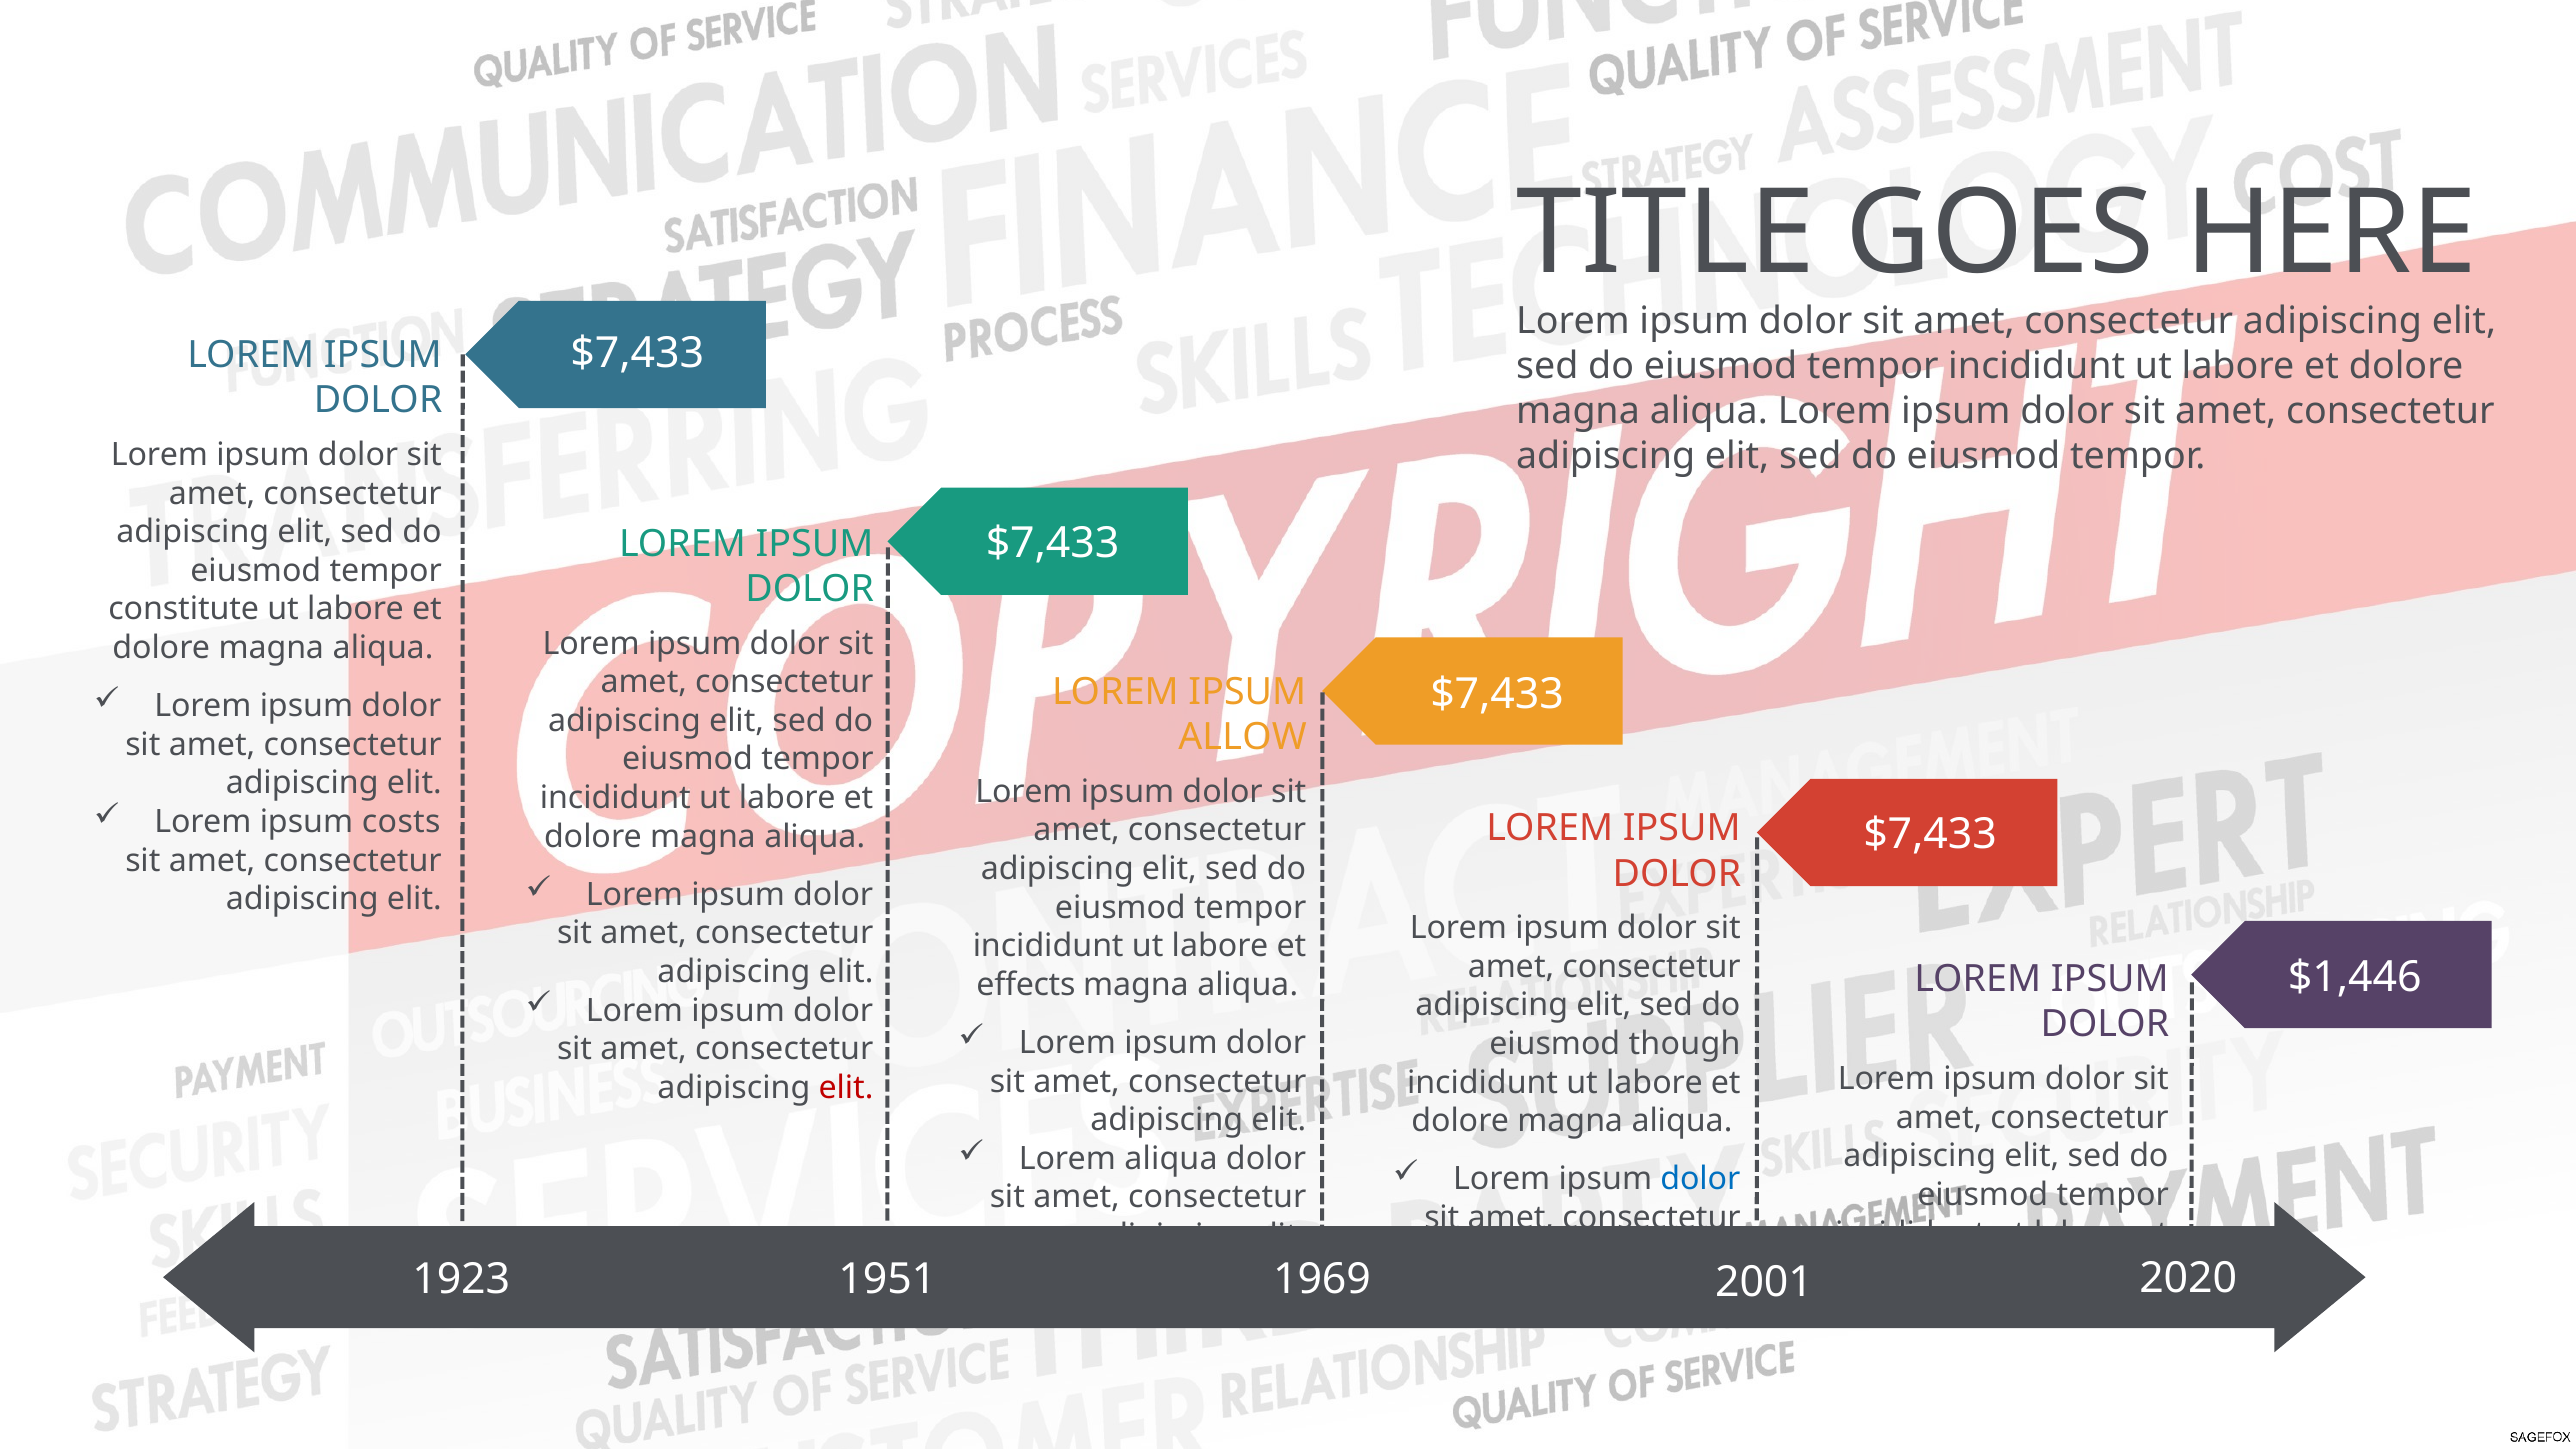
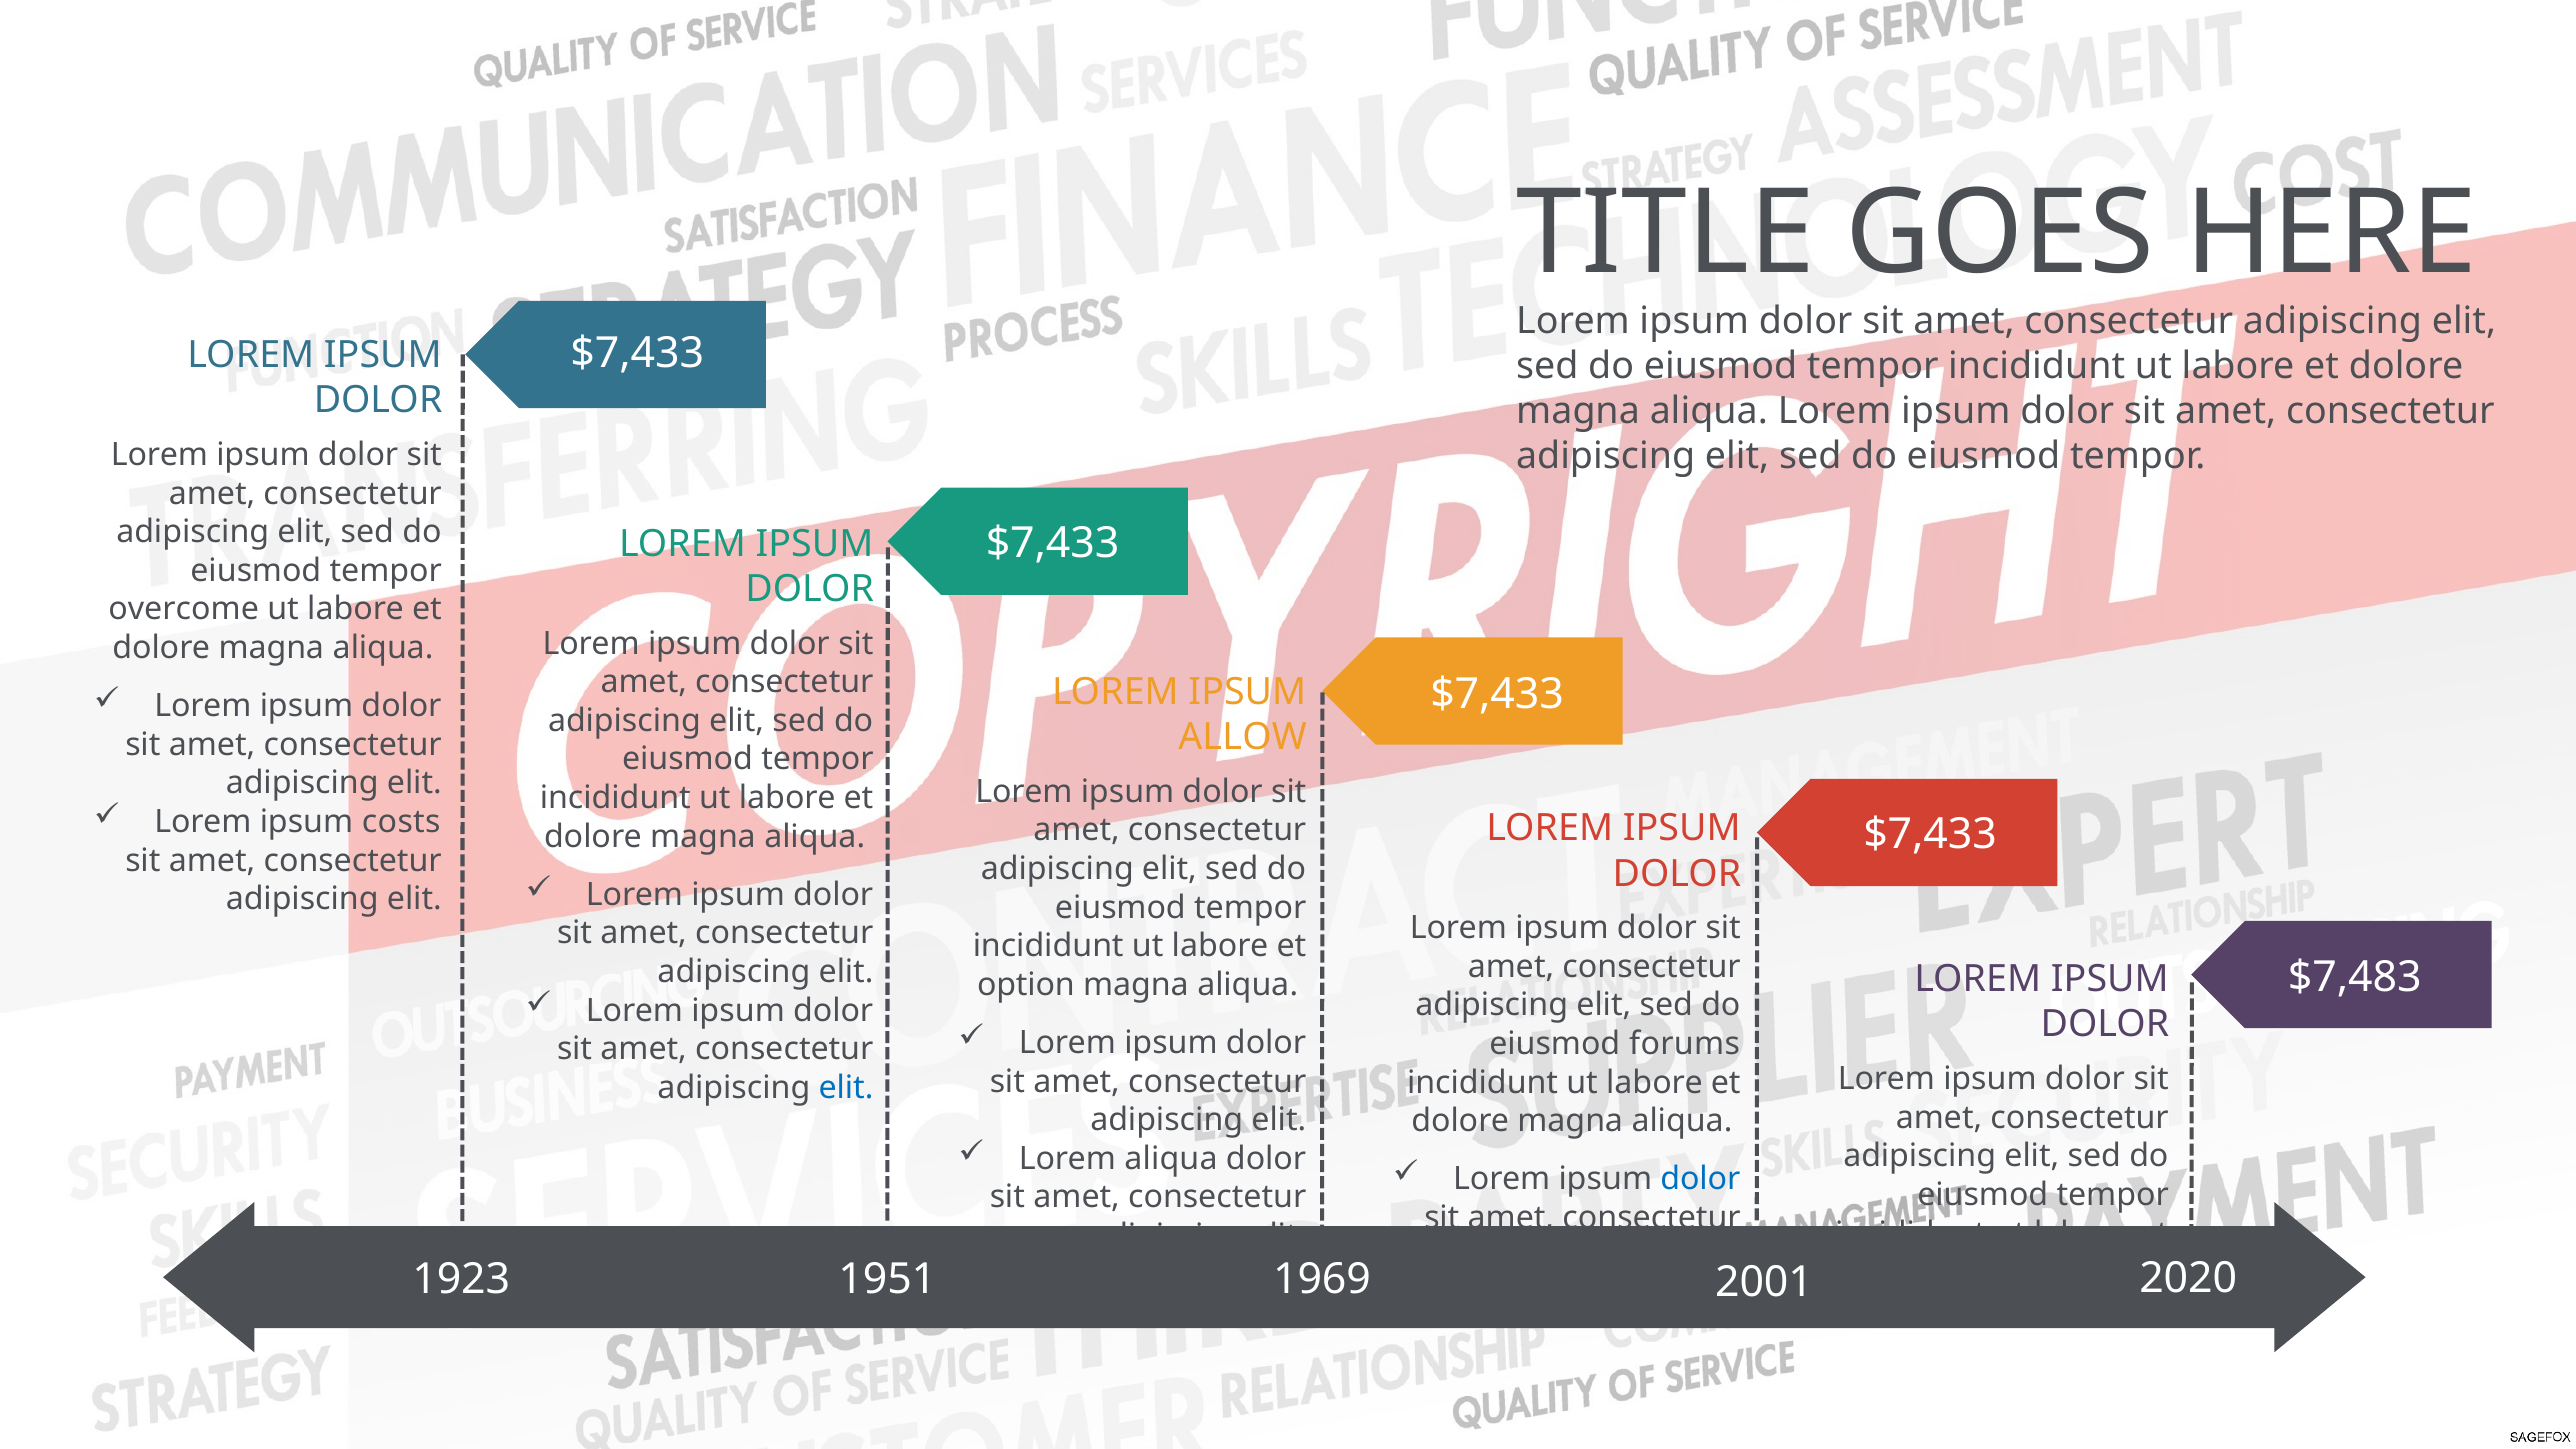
constitute: constitute -> overcome (184, 609)
$1,446: $1,446 -> $7,483 (2355, 977)
effects: effects -> option (1026, 985)
though: though -> forums (1685, 1044)
elit colour: red -> blue (846, 1088)
